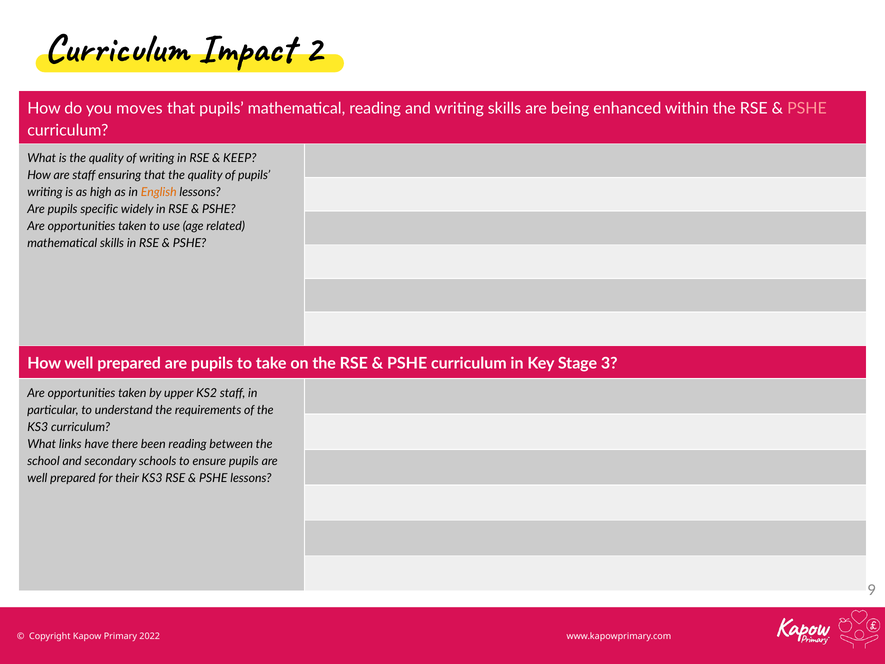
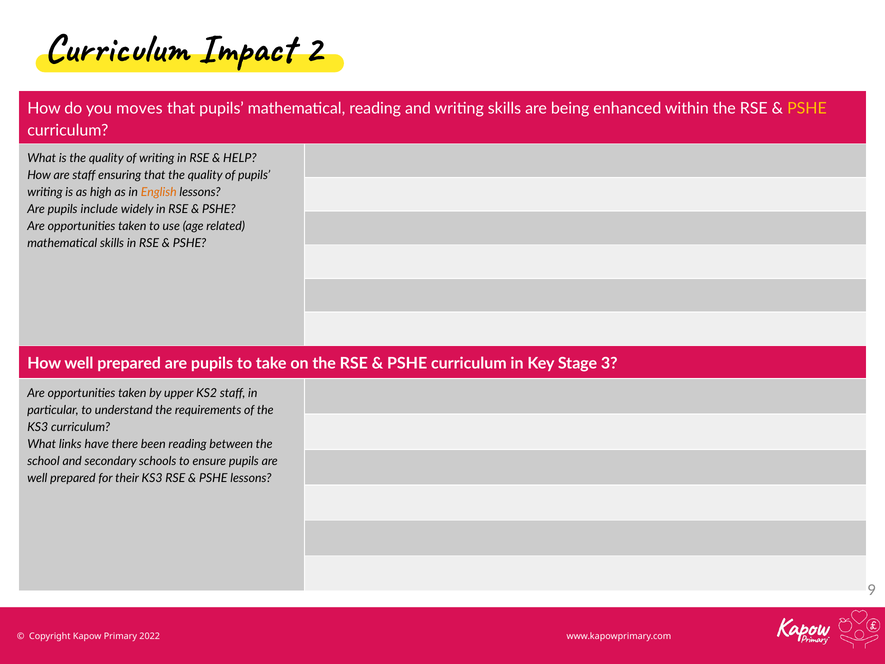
PSHE colour: pink -> yellow (807, 109)
KEEP: KEEP -> HELP (240, 158)
specific: specific -> include (99, 209)
